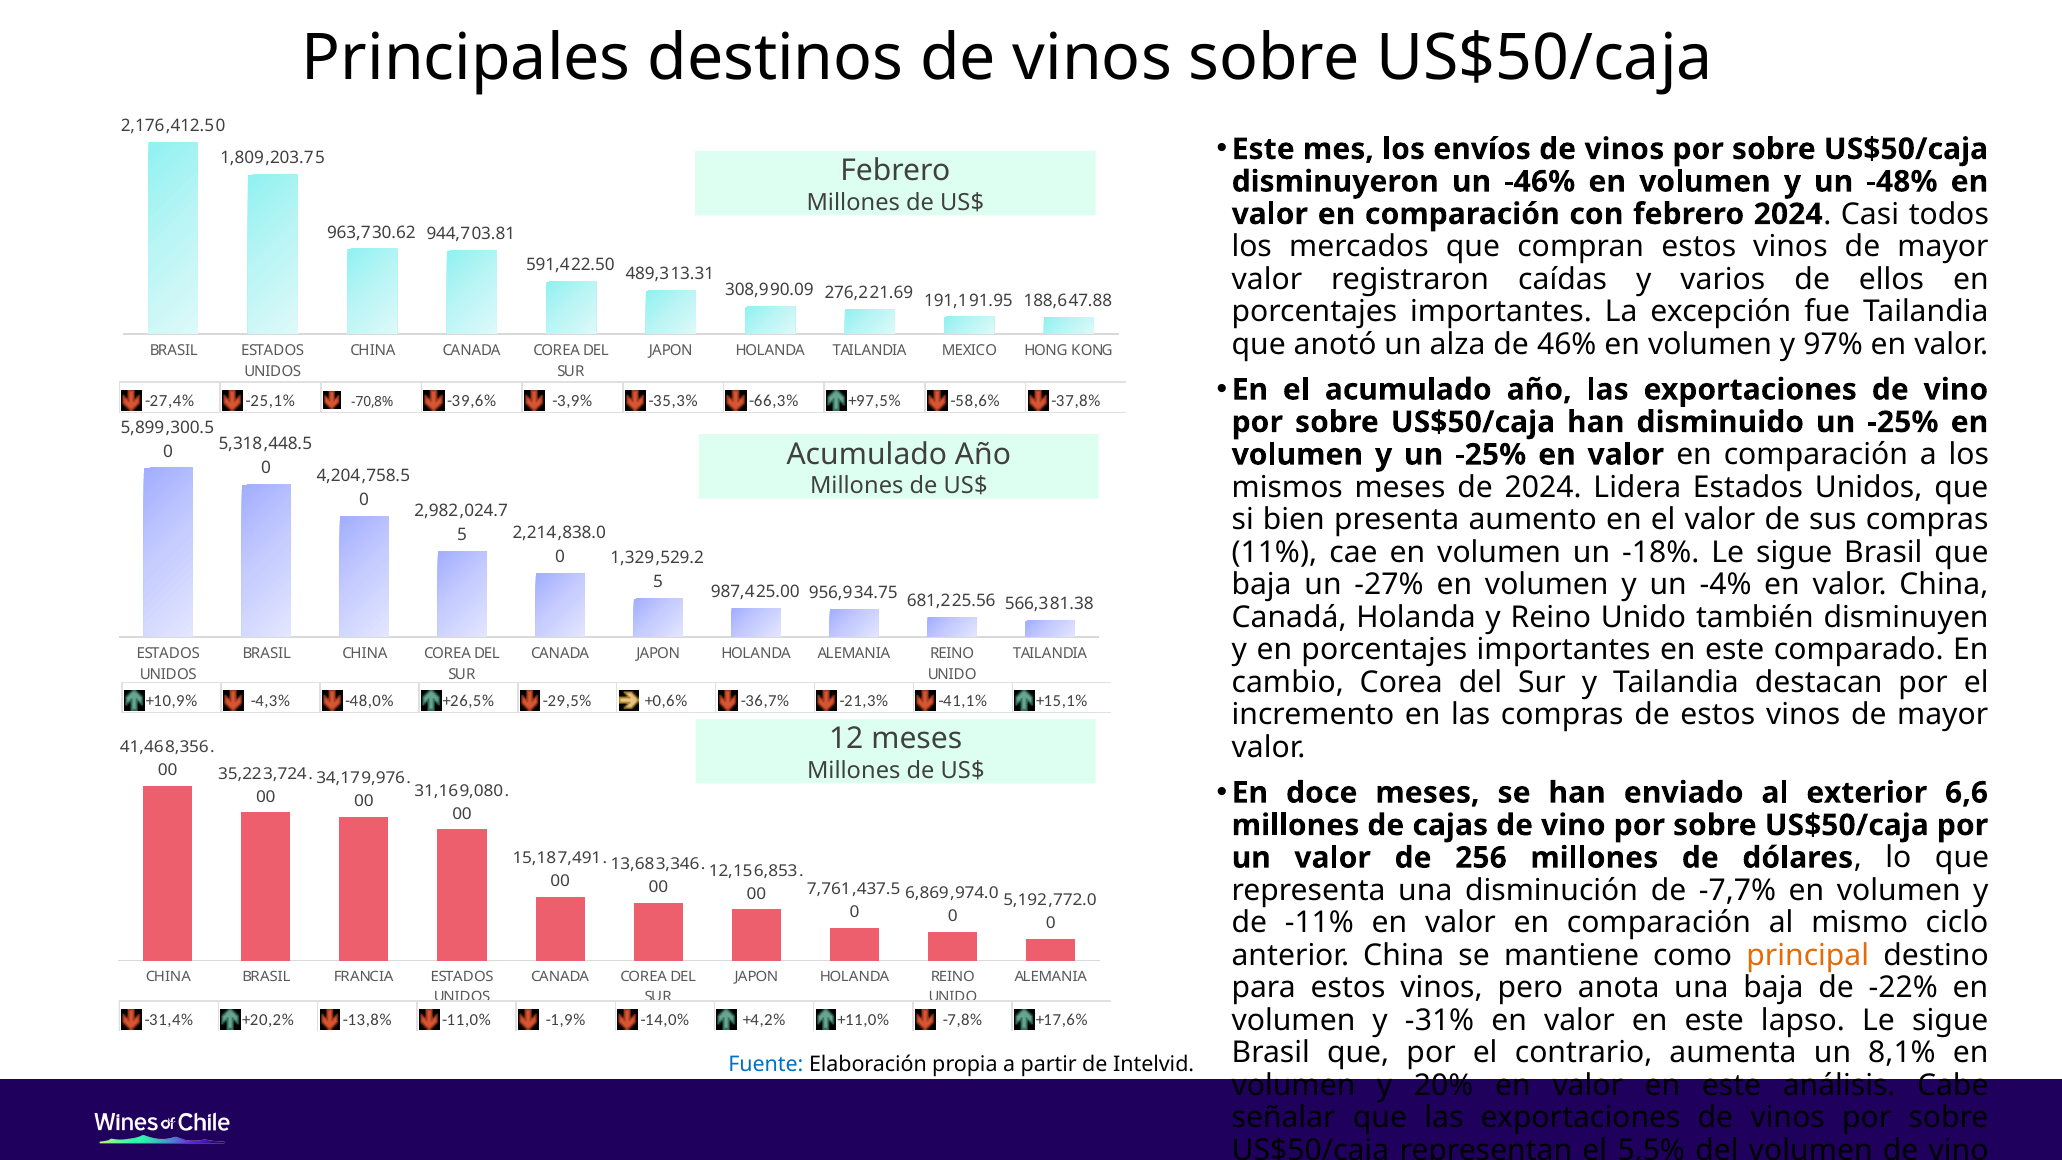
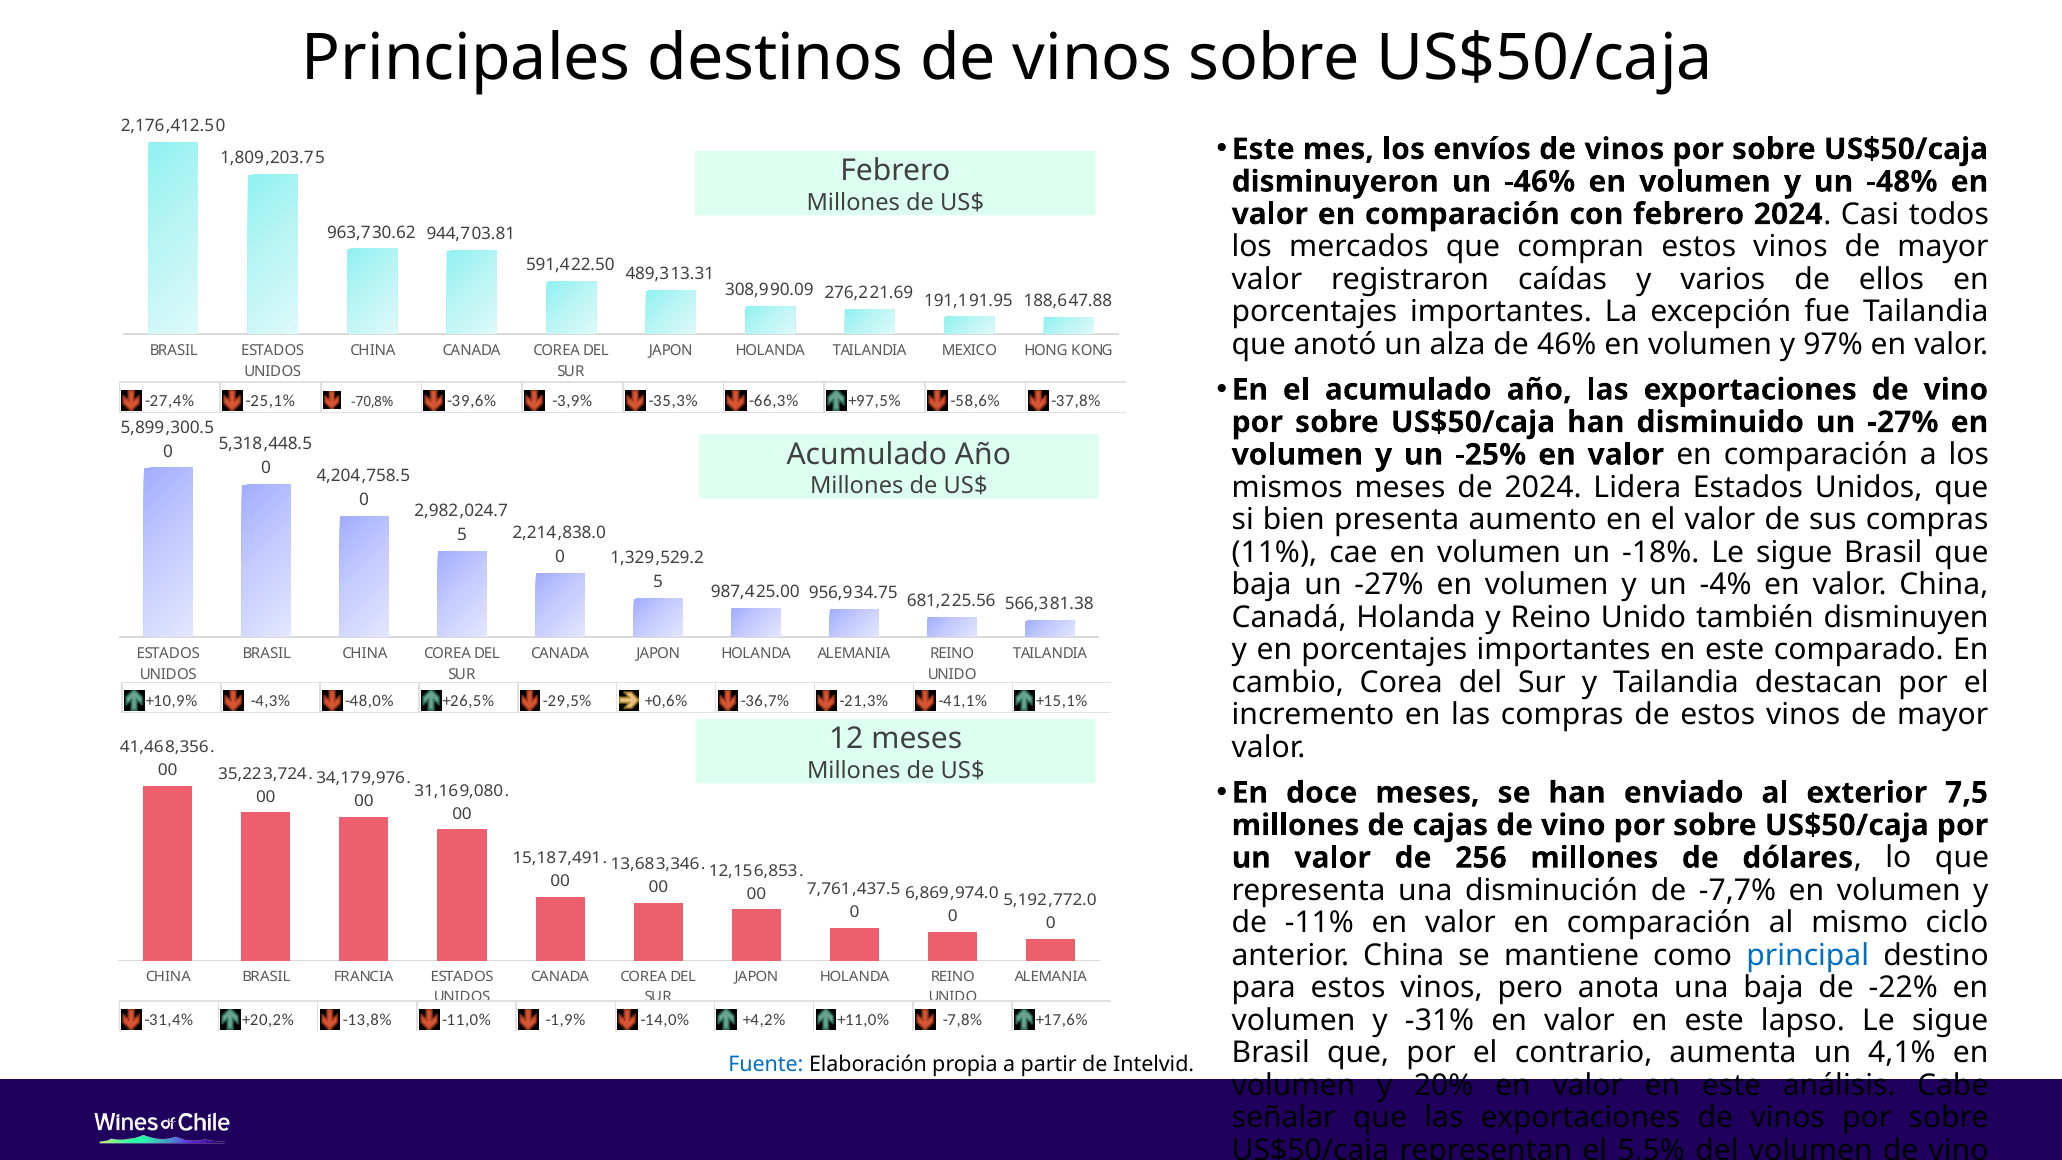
disminuido un -25%: -25% -> -27% (1903, 422)
6,6: 6,6 -> 7,5 (1967, 793)
principal colour: orange -> blue (1808, 955)
8,1%: 8,1% -> 4,1% (1902, 1053)
